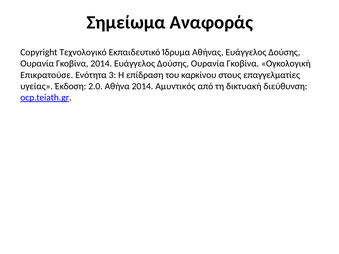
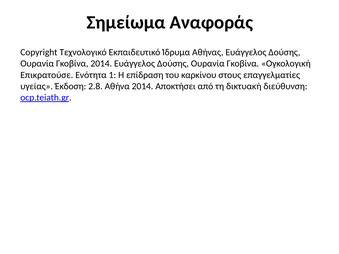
3: 3 -> 1 (112, 75)
2.0: 2.0 -> 2.8 (95, 86)
Αμυντικός: Αμυντικός -> Αποκτήσει (175, 86)
